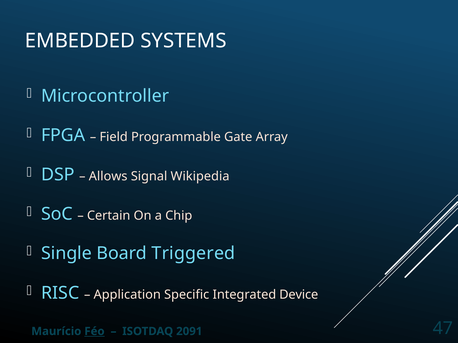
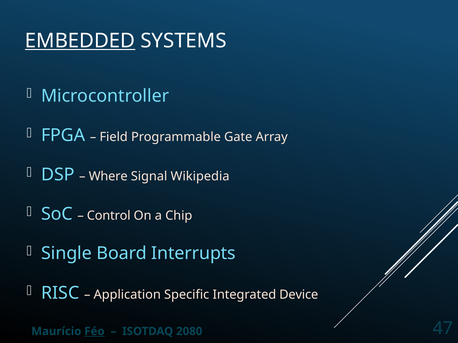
EMBEDDED underline: none -> present (80, 41)
Allows: Allows -> Where (108, 177)
Certain: Certain -> Control (109, 216)
Triggered: Triggered -> Interrupts (194, 254)
2091: 2091 -> 2080 (189, 332)
